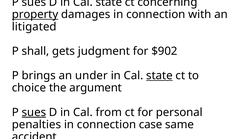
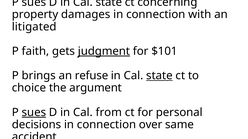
property underline: present -> none (35, 15)
shall: shall -> faith (35, 51)
judgment underline: none -> present (104, 51)
$902: $902 -> $101 (164, 51)
under: under -> refuse (92, 76)
penalties: penalties -> decisions (37, 125)
case: case -> over (151, 125)
